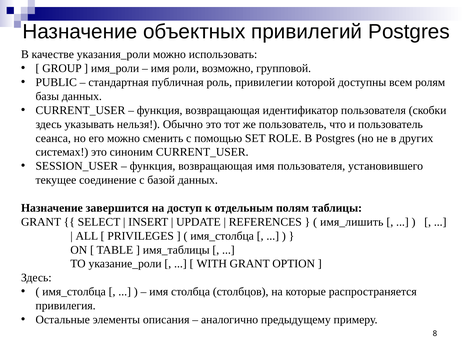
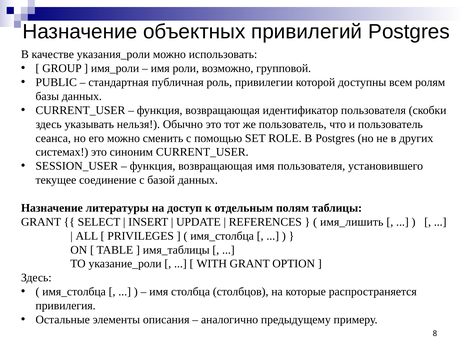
завершится: завершится -> литературы (117, 208)
